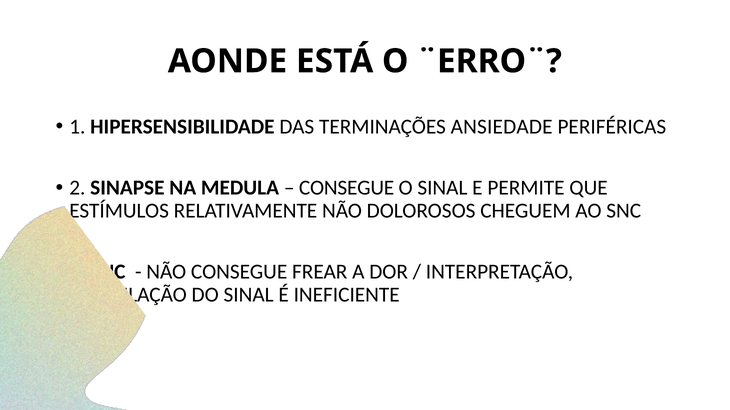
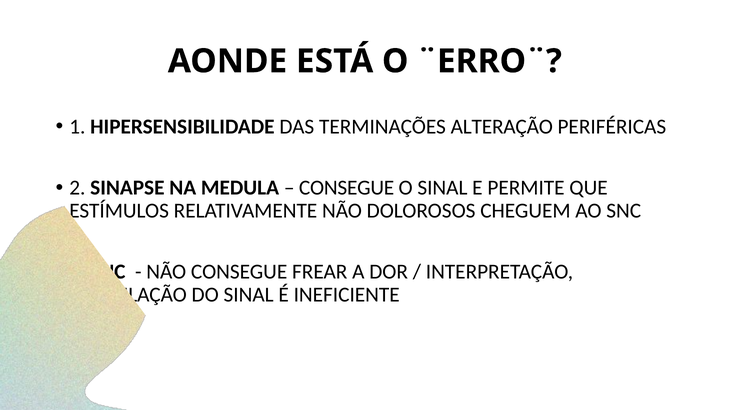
ANSIEDADE: ANSIEDADE -> ALTERAÇÃO (502, 127)
